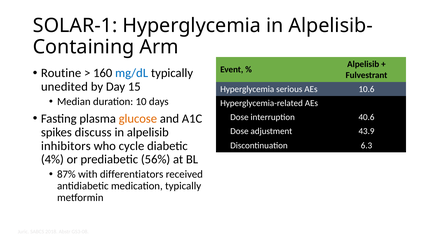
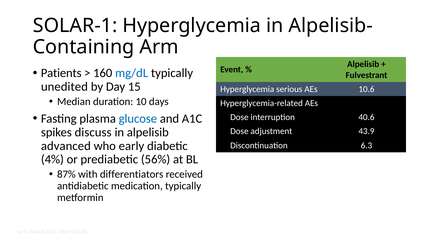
Routine: Routine -> Patients (61, 73)
glucose colour: orange -> blue (138, 118)
inhibitors: inhibitors -> advanced (66, 146)
cycle: cycle -> early (131, 146)
